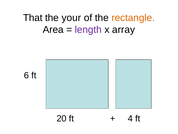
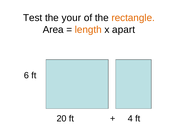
That: That -> Test (33, 18)
length colour: purple -> orange (88, 30)
array: array -> apart (124, 30)
